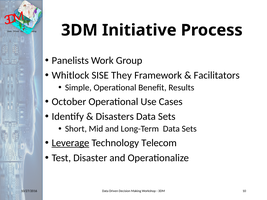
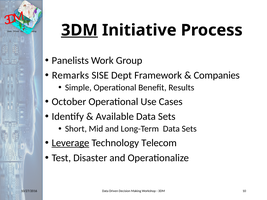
3DM underline: none -> present (79, 30)
Whitlock: Whitlock -> Remarks (70, 75)
They: They -> Dept (121, 75)
Facilitators: Facilitators -> Companies (217, 75)
Disasters: Disasters -> Available (115, 117)
